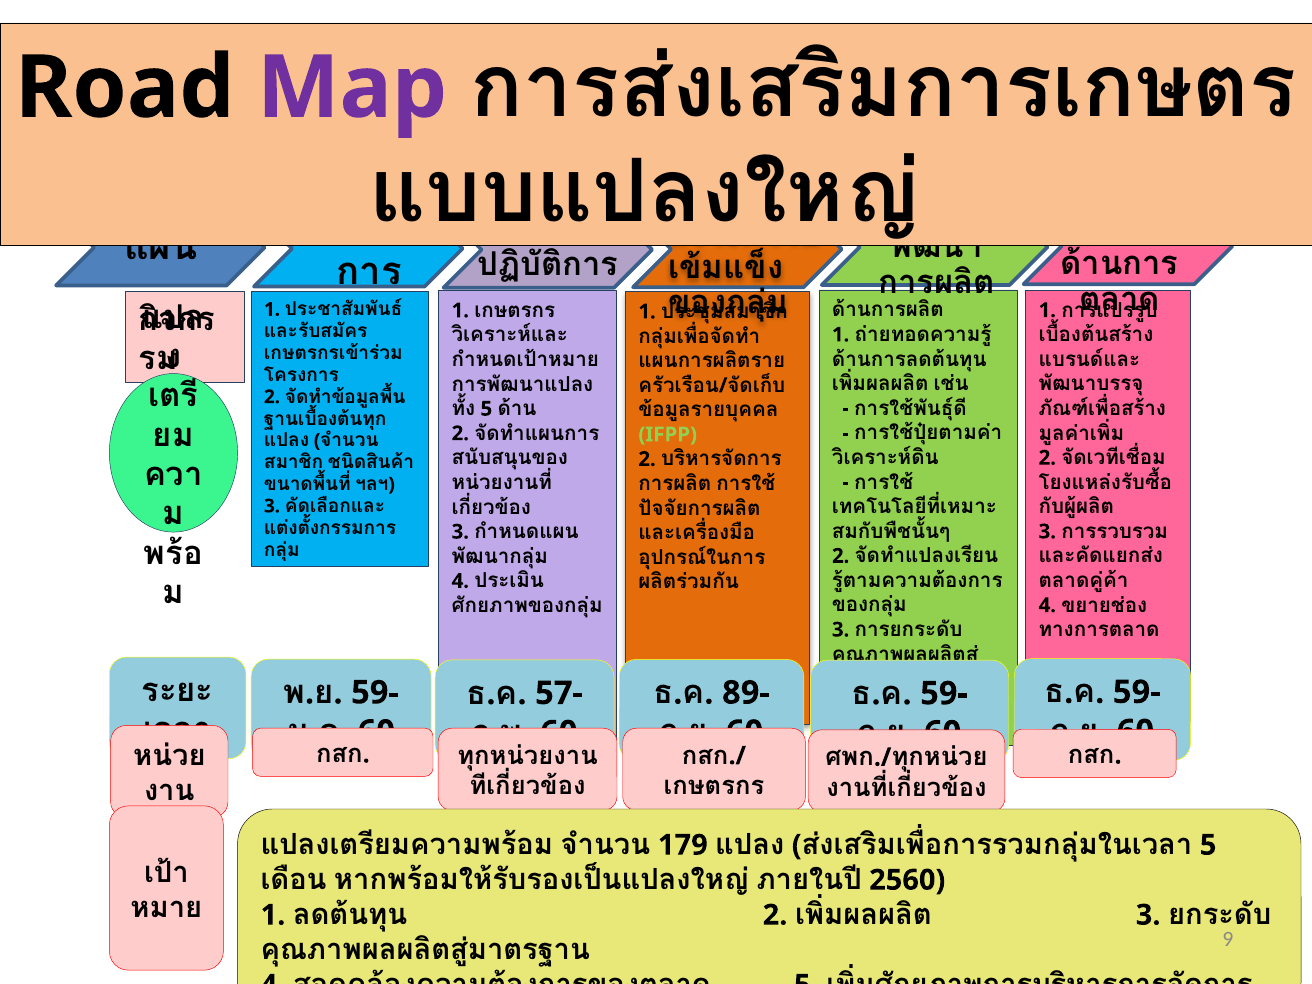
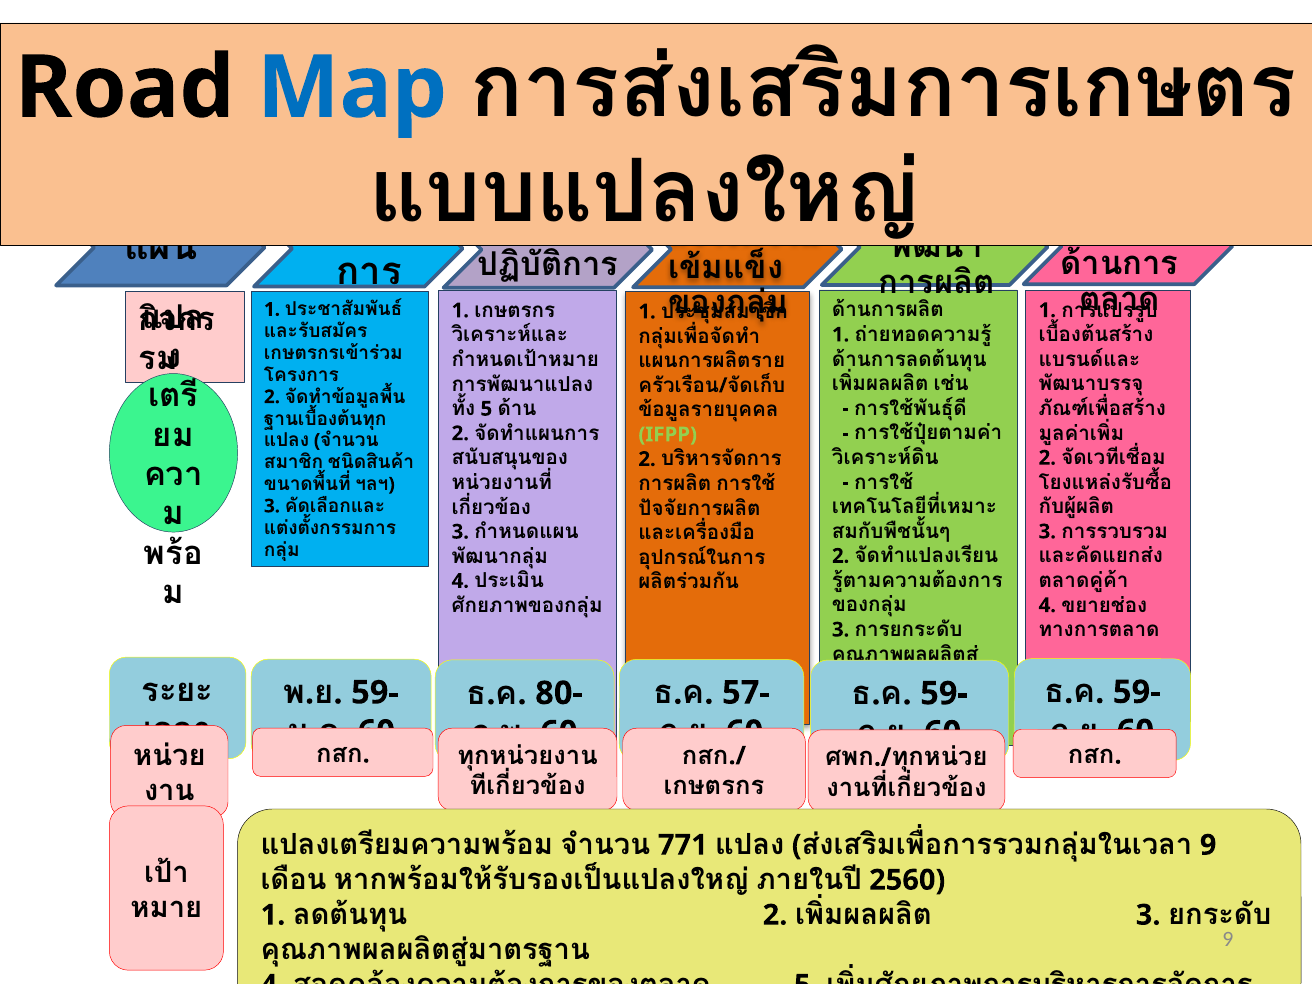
Map colour: purple -> blue (352, 88)
89-: 89- -> 57- (746, 693)
57-: 57- -> 80- (559, 693)
179: 179 -> 771 (683, 845)
5: 5 -> 9 (1208, 845)
